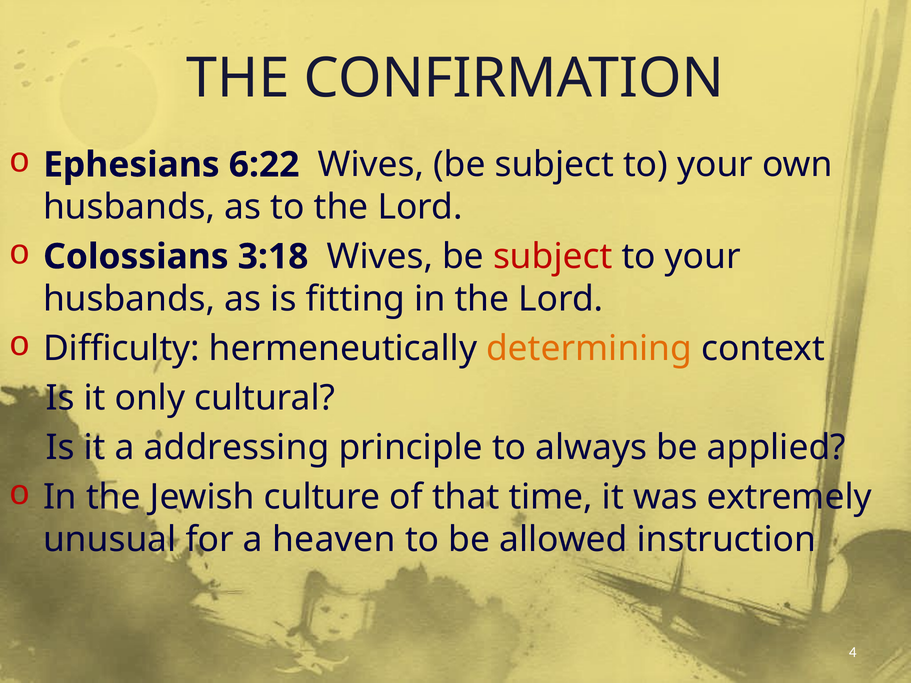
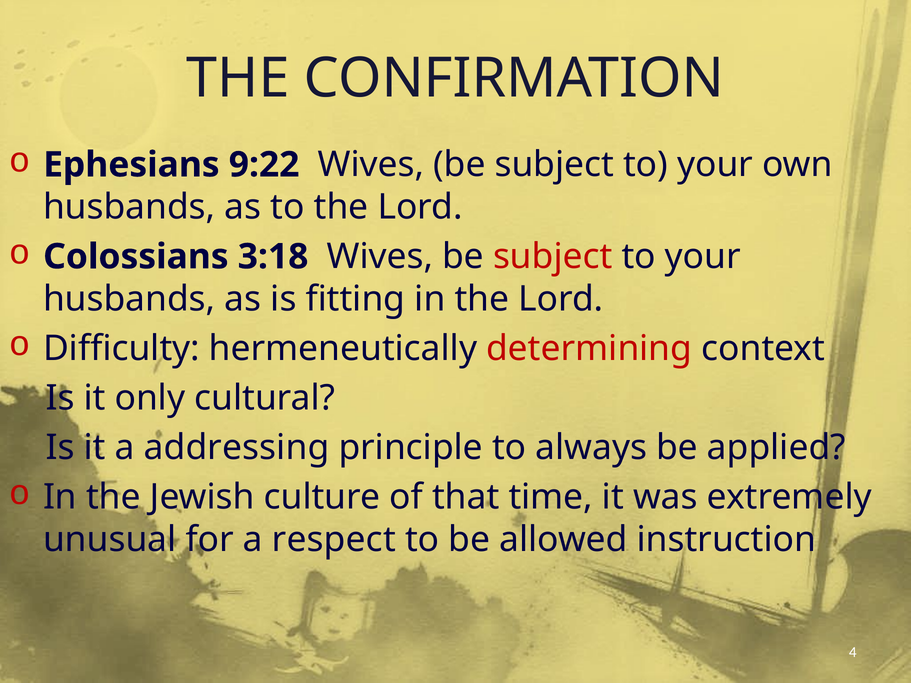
6:22: 6:22 -> 9:22 (264, 165)
determining colour: orange -> red (589, 349)
heaven: heaven -> respect (334, 540)
